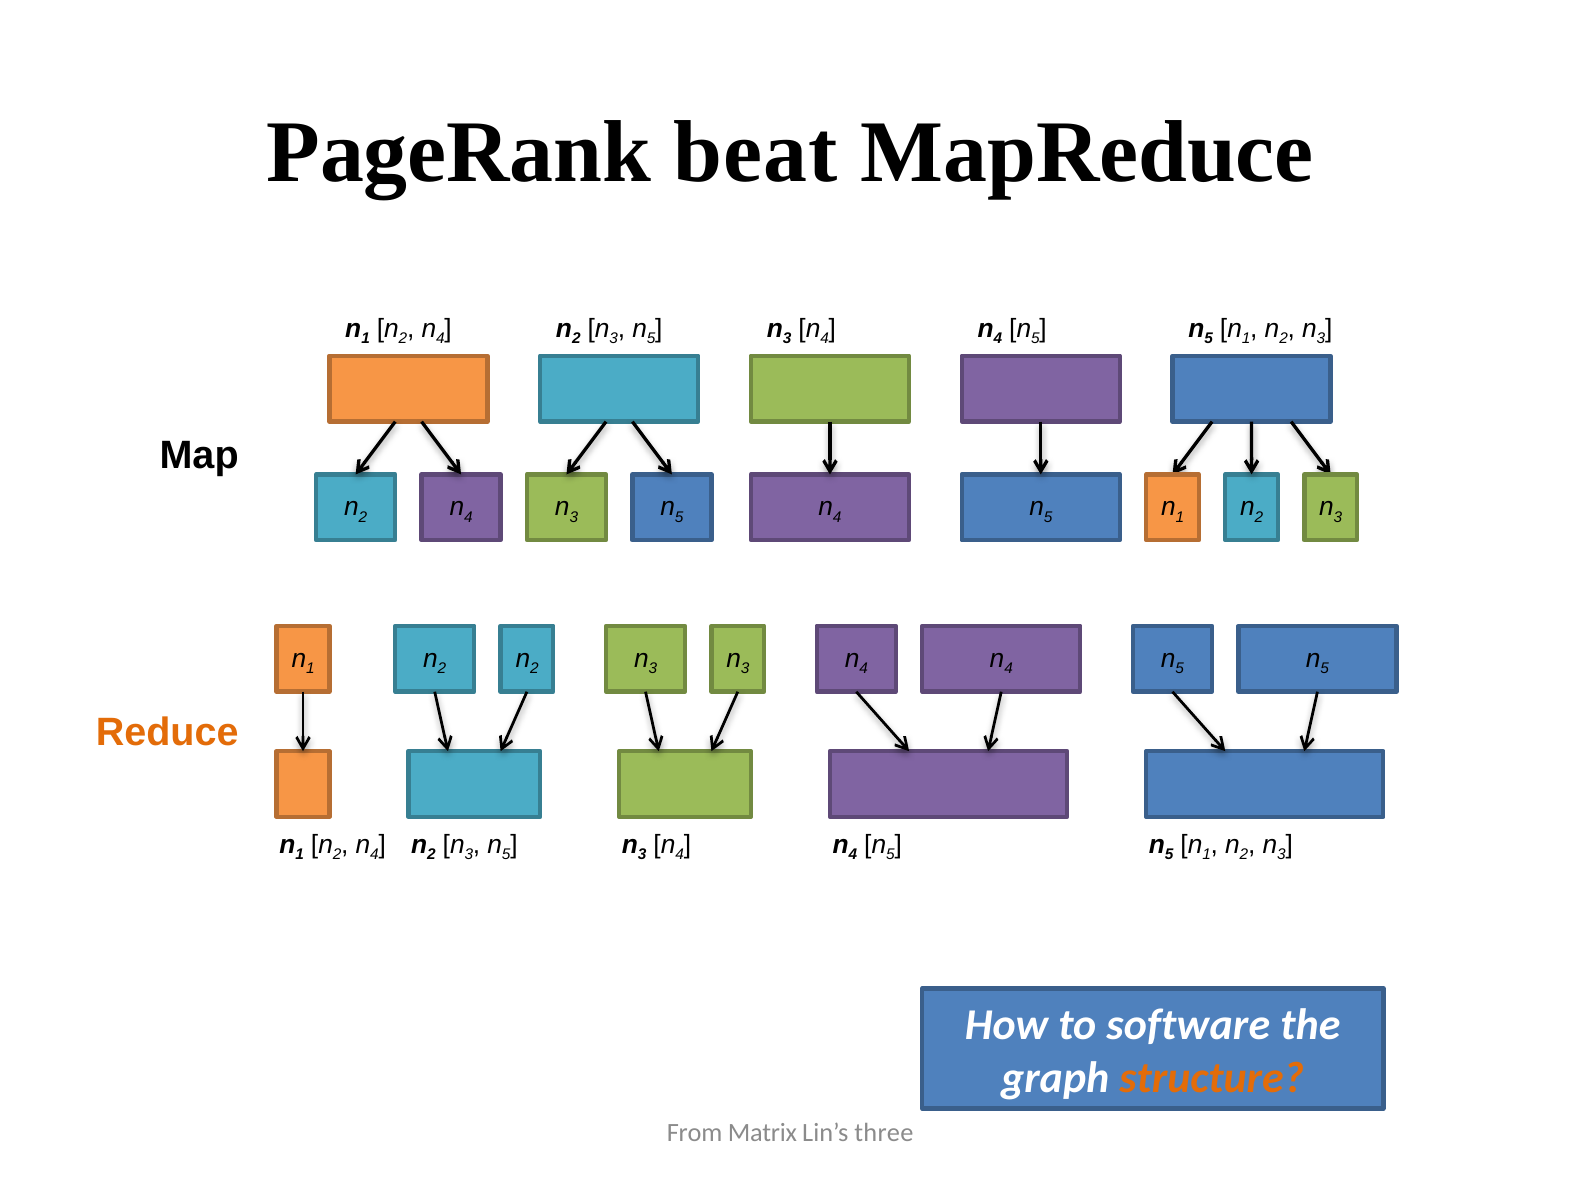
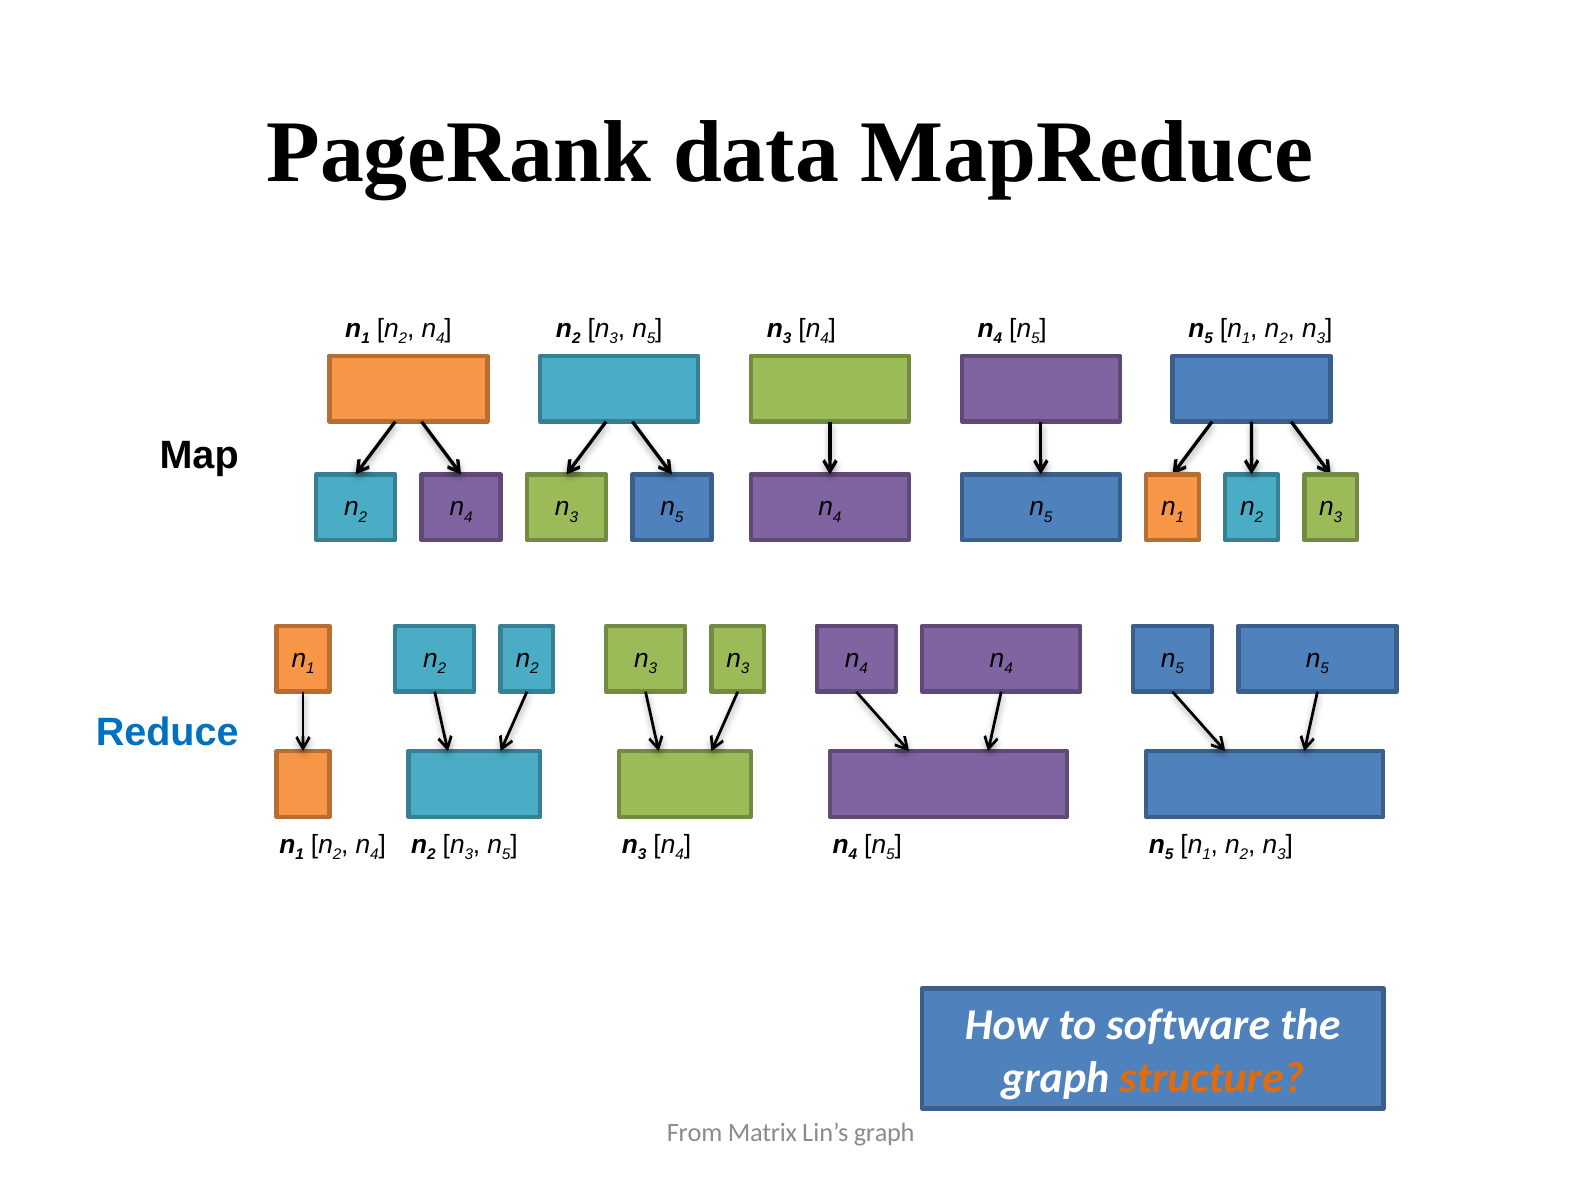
beat: beat -> data (756, 152)
Reduce colour: orange -> blue (167, 732)
Lin’s three: three -> graph (884, 1132)
